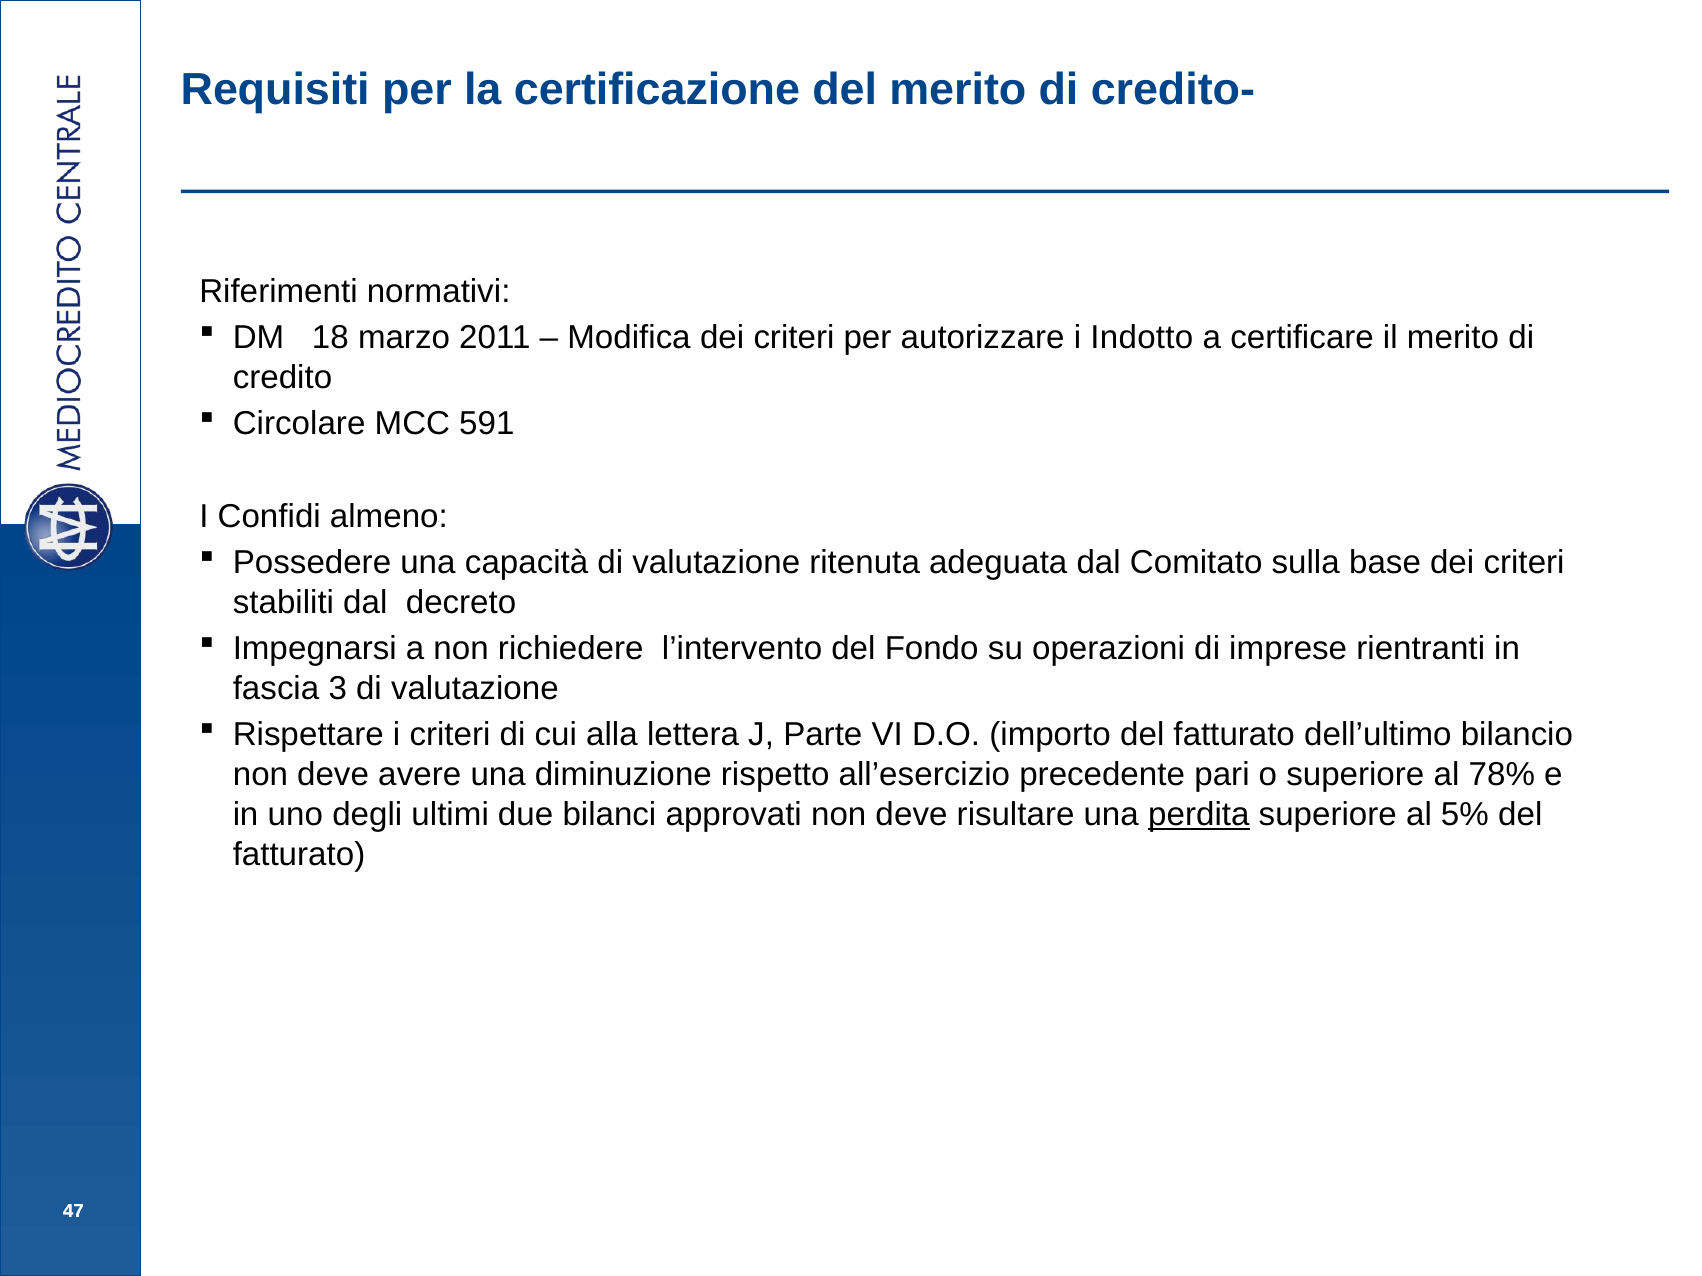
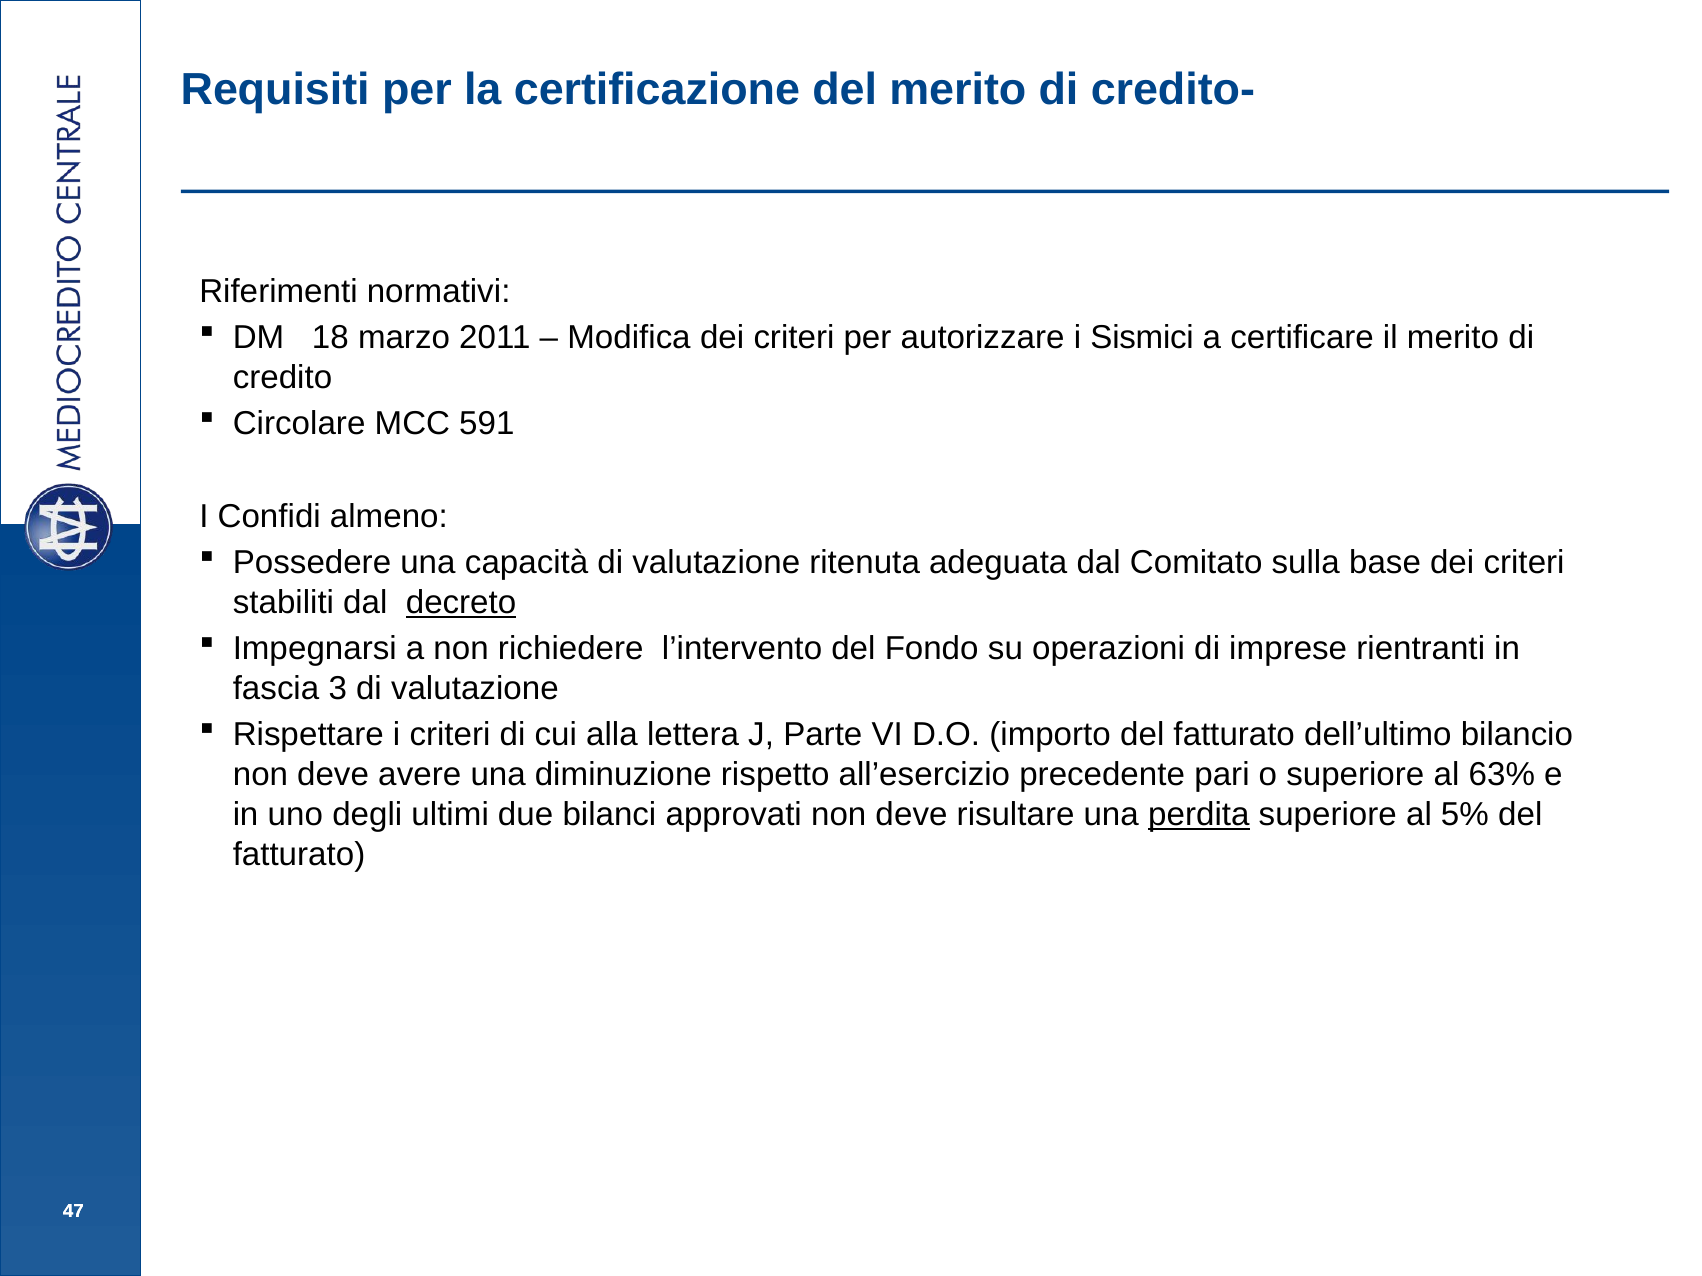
Indotto: Indotto -> Sismici (1142, 338)
decreto underline: none -> present (461, 603)
78%: 78% -> 63% (1502, 775)
